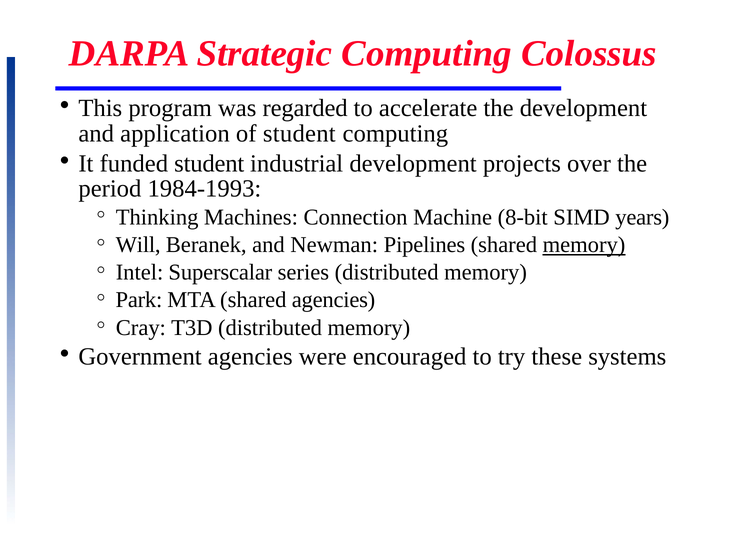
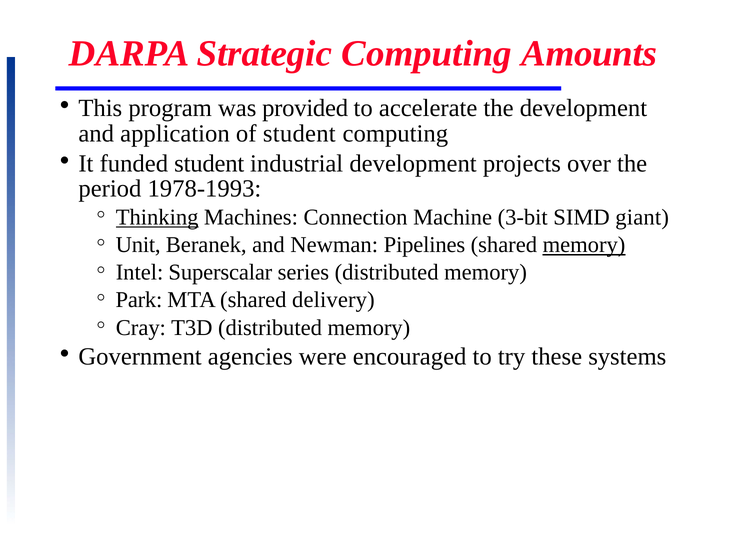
Colossus: Colossus -> Amounts (589, 53)
regarded: regarded -> provided (305, 108)
1984-1993: 1984-1993 -> 1978-1993 (204, 189)
Thinking underline: none -> present (157, 217)
8-bit: 8-bit -> 3-bit (523, 217)
years: years -> giant (642, 217)
Will: Will -> Unit (138, 245)
shared agencies: agencies -> delivery (333, 300)
